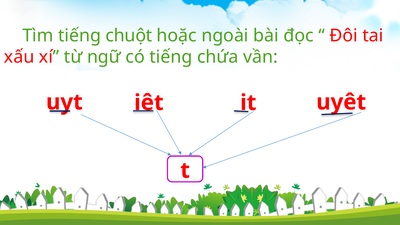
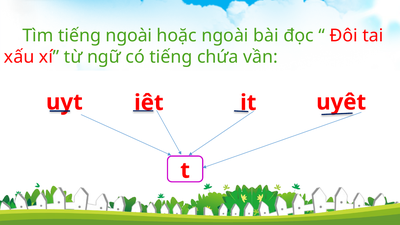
tiếng chuột: chuột -> ngoài (129, 35)
